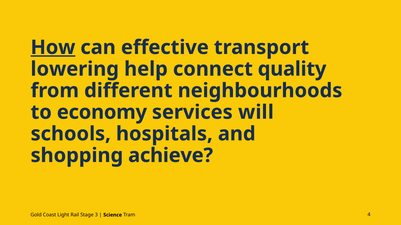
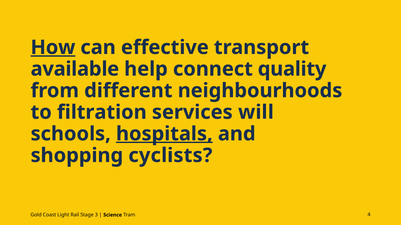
lowering: lowering -> available (75, 69)
economy: economy -> filtration (102, 112)
hospitals underline: none -> present (164, 134)
achieve: achieve -> cyclists (170, 156)
